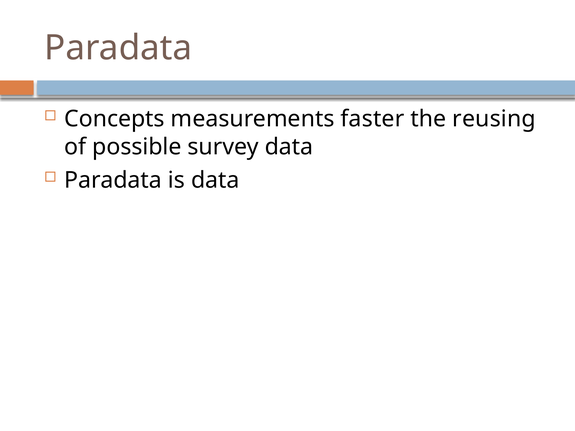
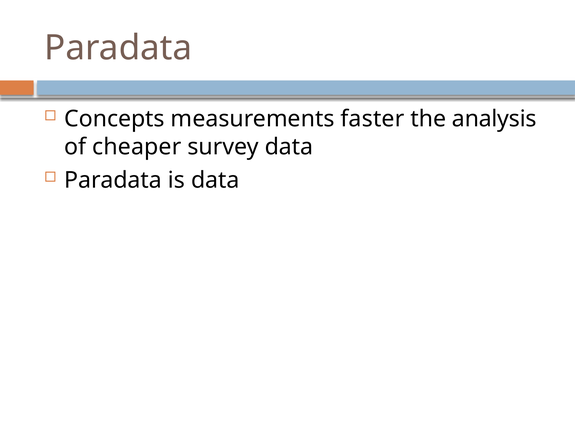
reusing: reusing -> analysis (494, 119)
possible: possible -> cheaper (137, 147)
